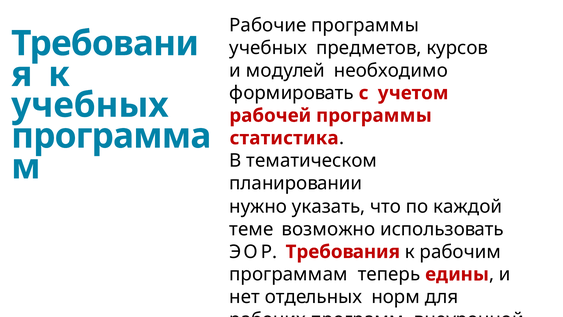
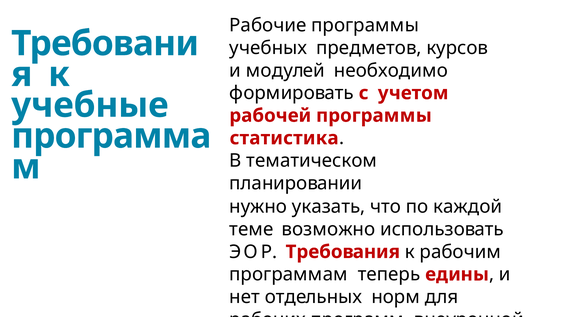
учебных: учебных -> учебные (90, 105)
